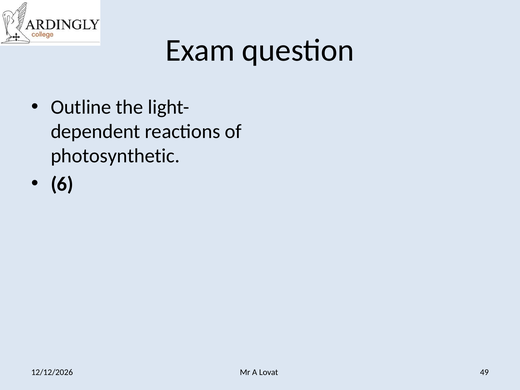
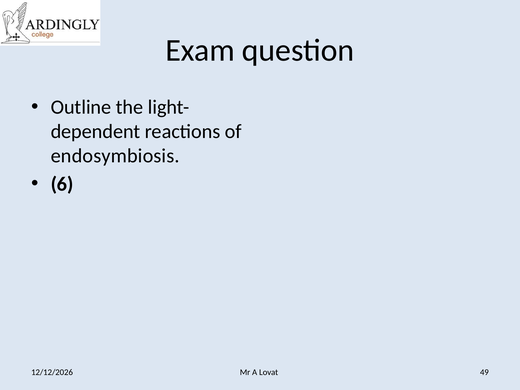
photosynthetic: photosynthetic -> endosymbiosis (115, 156)
